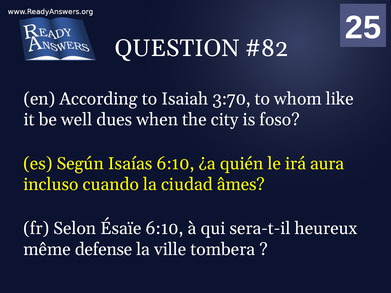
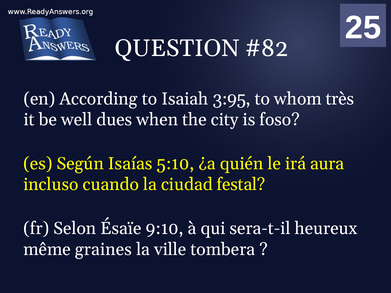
3:70: 3:70 -> 3:95 (232, 99)
like: like -> très (340, 99)
Isaías 6:10: 6:10 -> 5:10 (175, 164)
âmes: âmes -> festal (241, 185)
Ésaïe 6:10: 6:10 -> 9:10 (165, 229)
defense: defense -> graines (103, 249)
